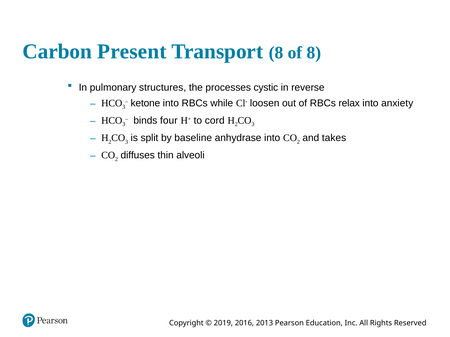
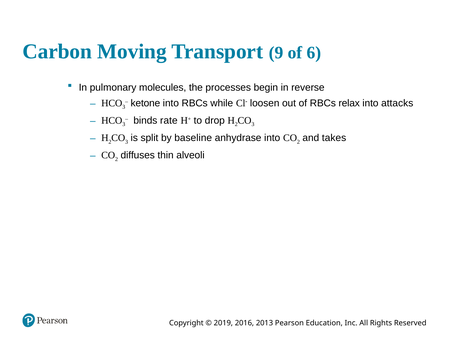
Present: Present -> Moving (132, 52)
Transport 8: 8 -> 9 (276, 53)
of 8: 8 -> 6 (314, 53)
structures: structures -> molecules (163, 88)
cystic: cystic -> begin (266, 88)
anxiety: anxiety -> attacks (397, 103)
four: four -> rate (169, 121)
cord: cord -> drop (215, 121)
